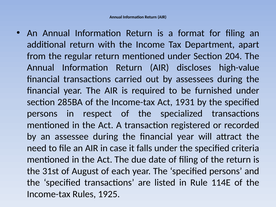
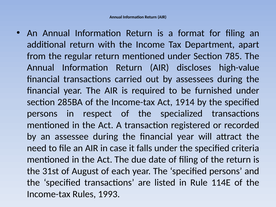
204: 204 -> 785 (233, 56)
1931: 1931 -> 1914 (185, 102)
1925: 1925 -> 1993 (109, 194)
